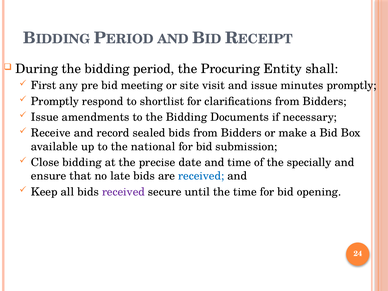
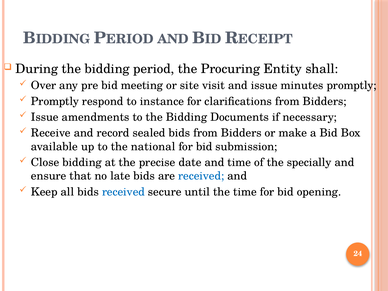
First: First -> Over (44, 85)
shortlist: shortlist -> instance (162, 101)
received colour: purple -> blue (123, 192)
